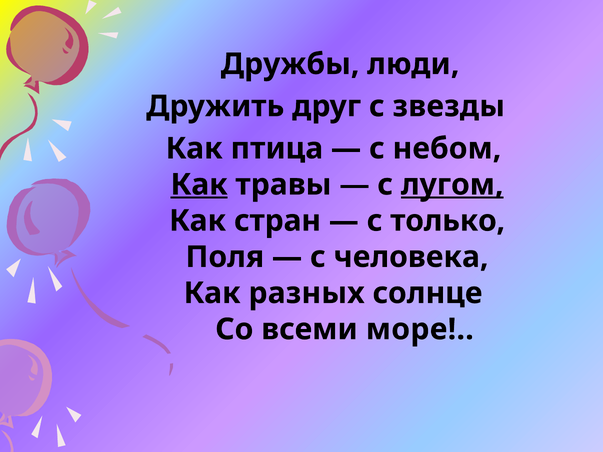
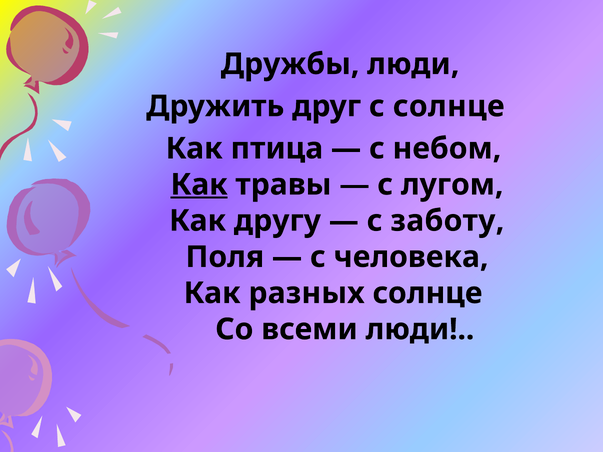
с звезды: звезды -> солнце (449, 106)
лугом underline: present -> none (452, 185)
стран: стран -> другу (277, 221)
только: только -> заботу (447, 221)
всеми море: море -> люди (420, 329)
